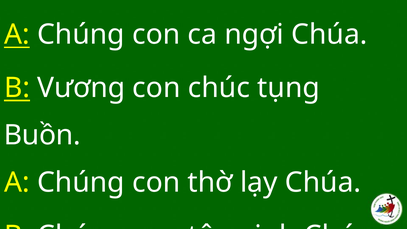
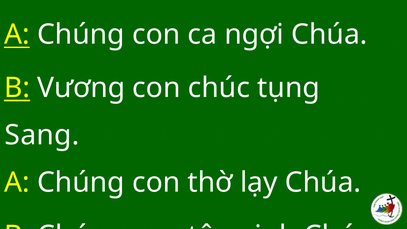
Buồn: Buồn -> Sang (42, 135)
